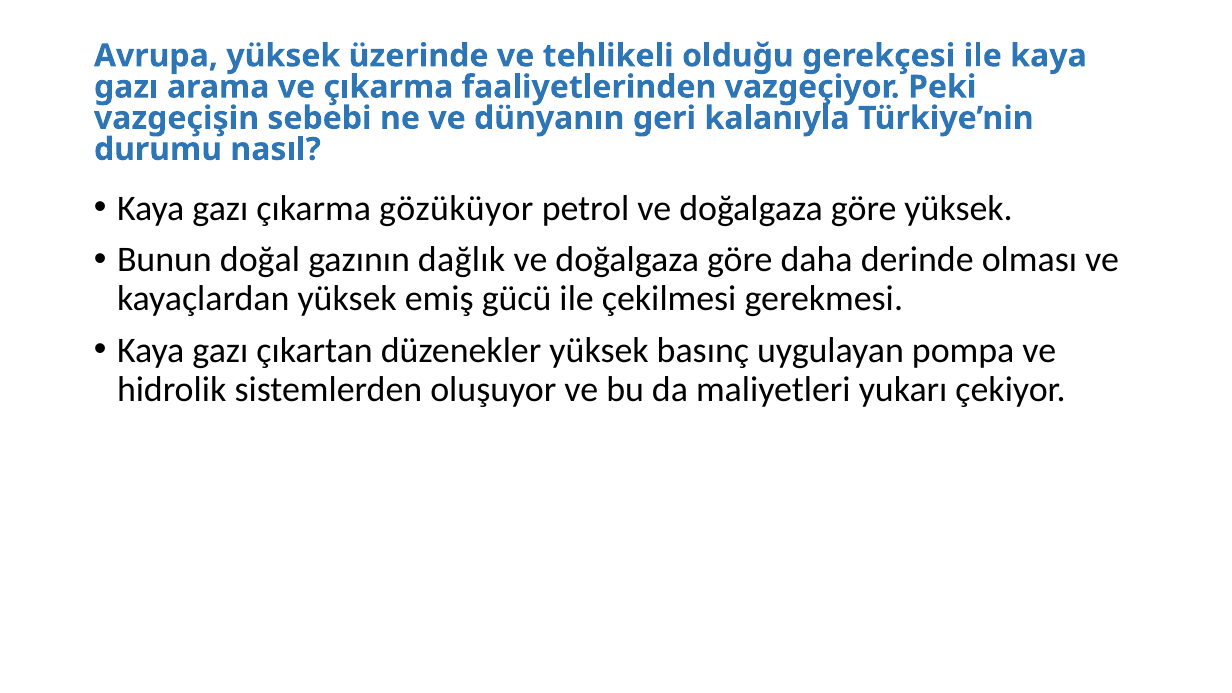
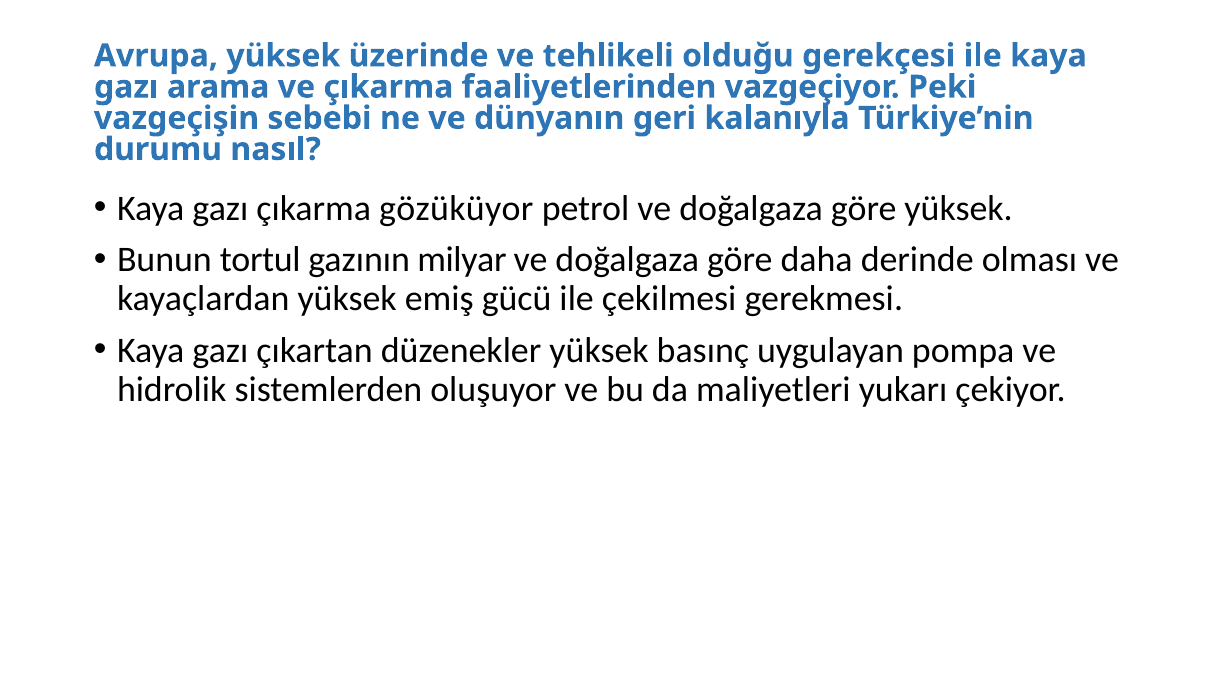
doğal: doğal -> tortul (260, 260)
dağlık: dağlık -> milyar (462, 260)
